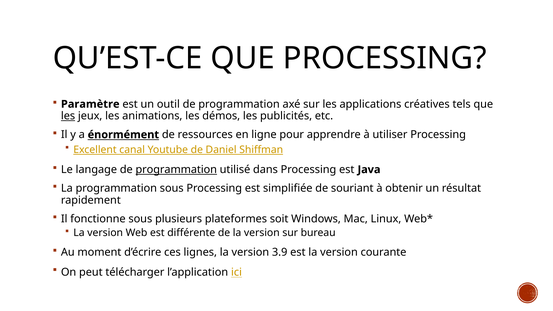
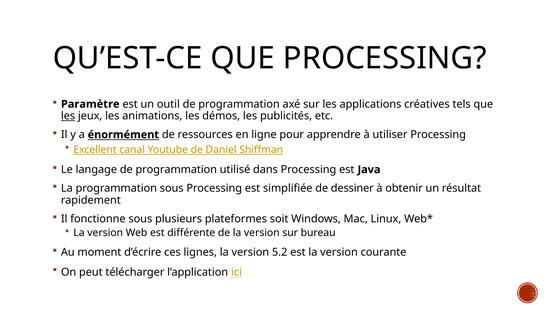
programmation underline: present -> none (176, 170)
souriant: souriant -> dessiner (352, 188)
3.9: 3.9 -> 5.2 (280, 252)
